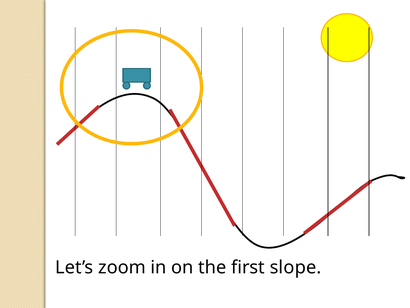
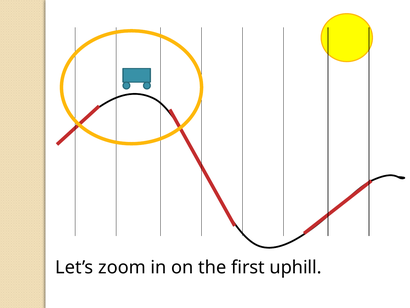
slope: slope -> uphill (296, 267)
